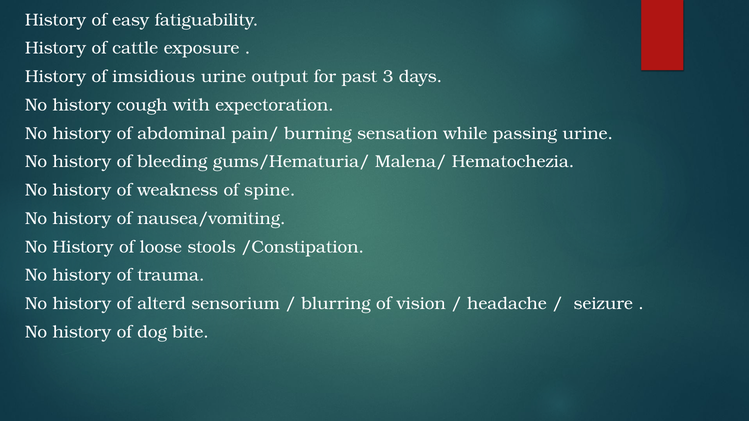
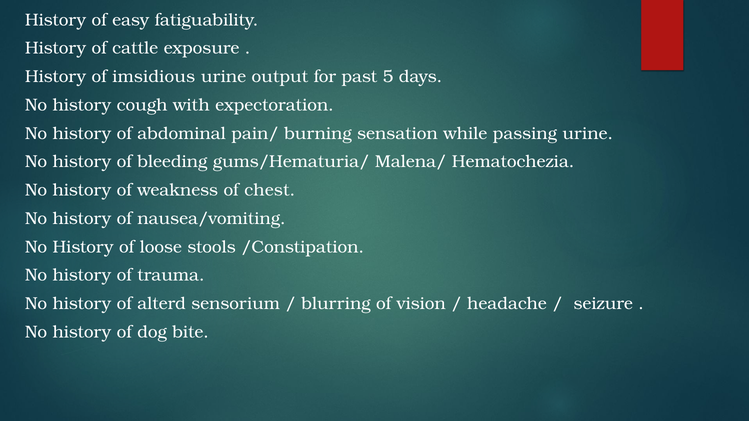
3: 3 -> 5 (388, 77)
spine: spine -> chest (270, 190)
